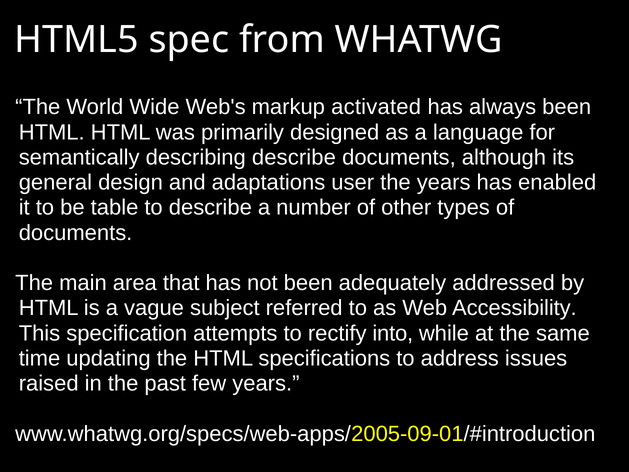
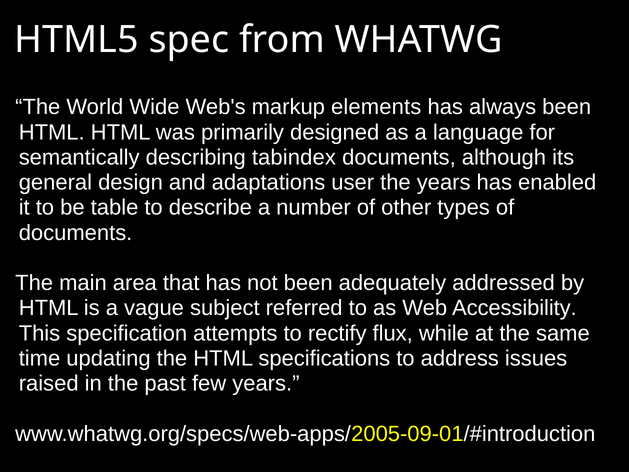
activated: activated -> elements (376, 107)
describing describe: describe -> tabindex (294, 157)
into: into -> flux (393, 333)
